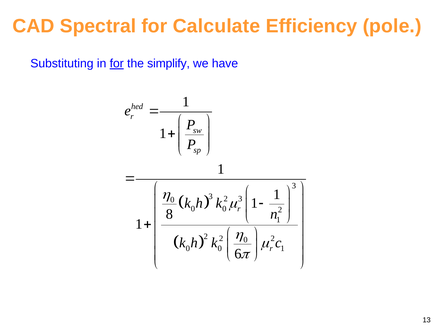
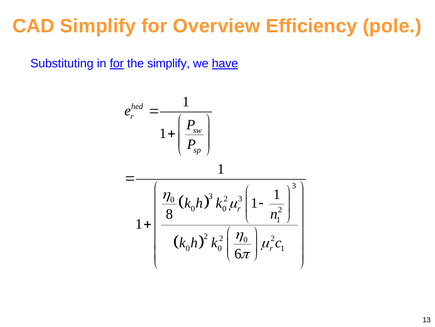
CAD Spectral: Spectral -> Simplify (98, 26)
Calculate: Calculate -> Overview (217, 26)
have underline: none -> present (225, 63)
